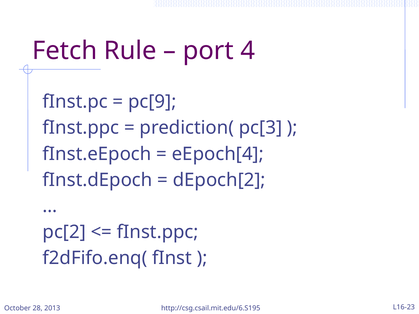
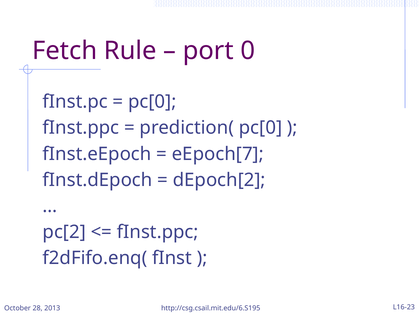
4: 4 -> 0 (248, 51)
pc[9: pc[9 -> pc[0 (152, 102)
prediction( pc[3: pc[3 -> pc[0 (261, 128)
eEpoch[4: eEpoch[4 -> eEpoch[7 (218, 154)
